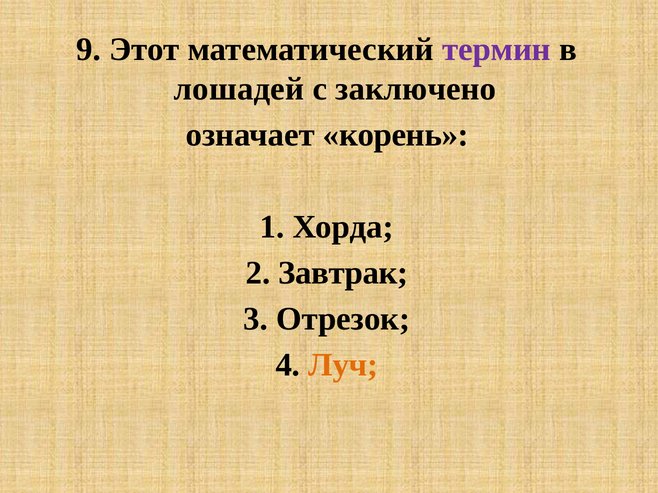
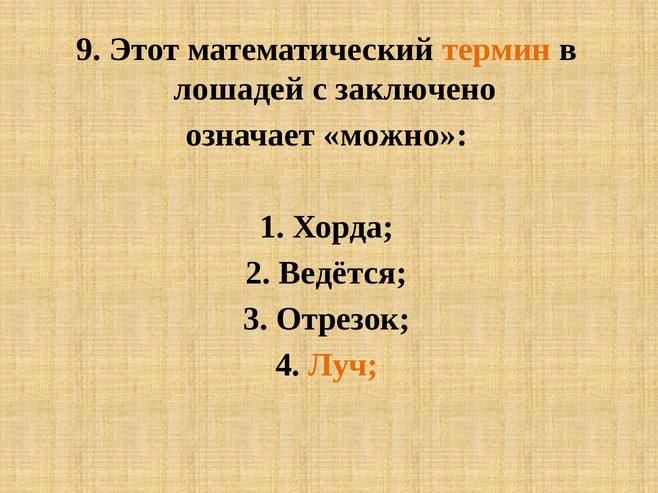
термин colour: purple -> orange (496, 49)
корень: корень -> можно (395, 135)
Завтрак: Завтрак -> Ведётся (343, 273)
